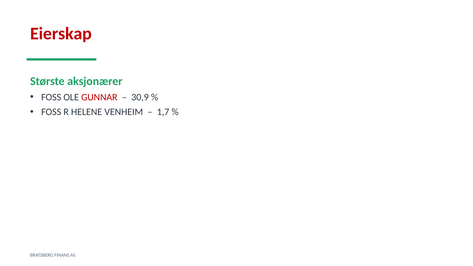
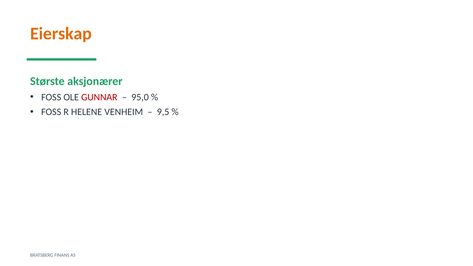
Eierskap colour: red -> orange (61, 34)
30,9: 30,9 -> 95,0 (140, 97)
1,7: 1,7 -> 9,5 (163, 112)
